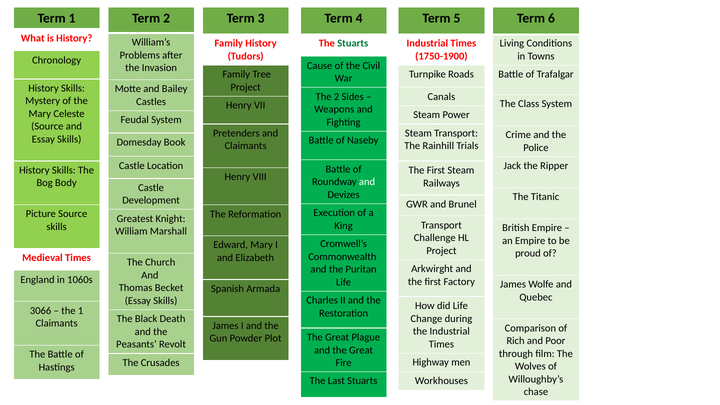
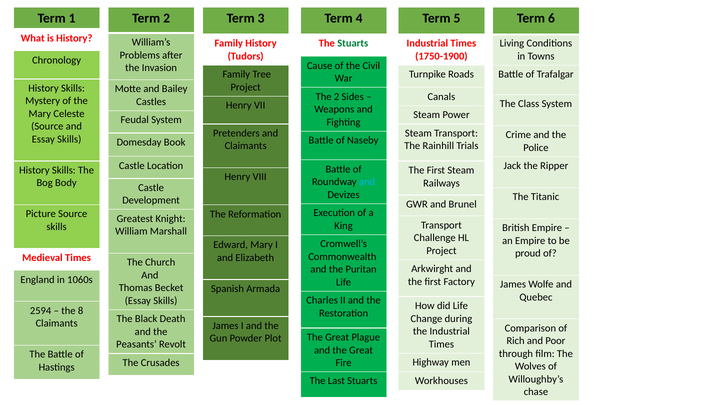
and colour: white -> light blue (367, 182)
3066: 3066 -> 2594 (41, 311)
the 1: 1 -> 8 (81, 311)
